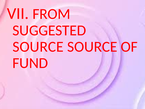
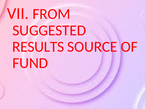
SOURCE: SOURCE -> RESULTS (38, 47)
